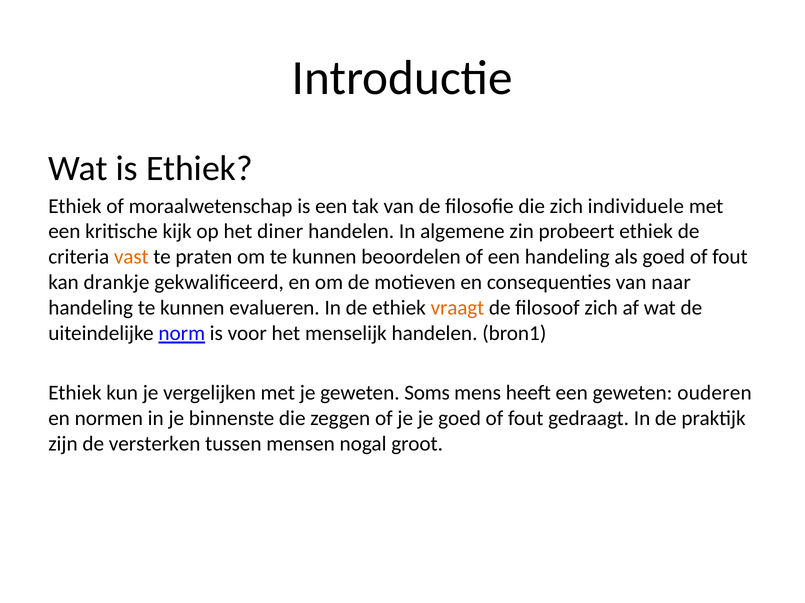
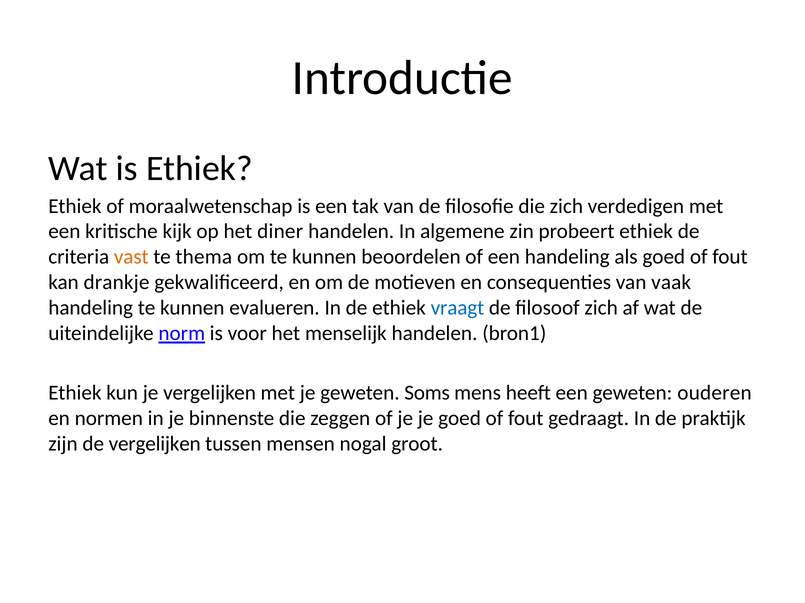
individuele: individuele -> verdedigen (636, 206)
praten: praten -> thema (204, 257)
naar: naar -> vaak (671, 283)
vraagt colour: orange -> blue (457, 308)
de versterken: versterken -> vergelijken (155, 444)
